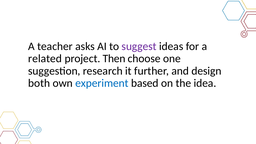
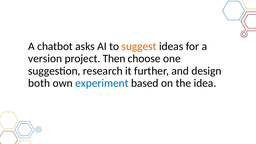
teacher: teacher -> chatbot (55, 46)
suggest colour: purple -> orange (139, 46)
related: related -> version (45, 59)
